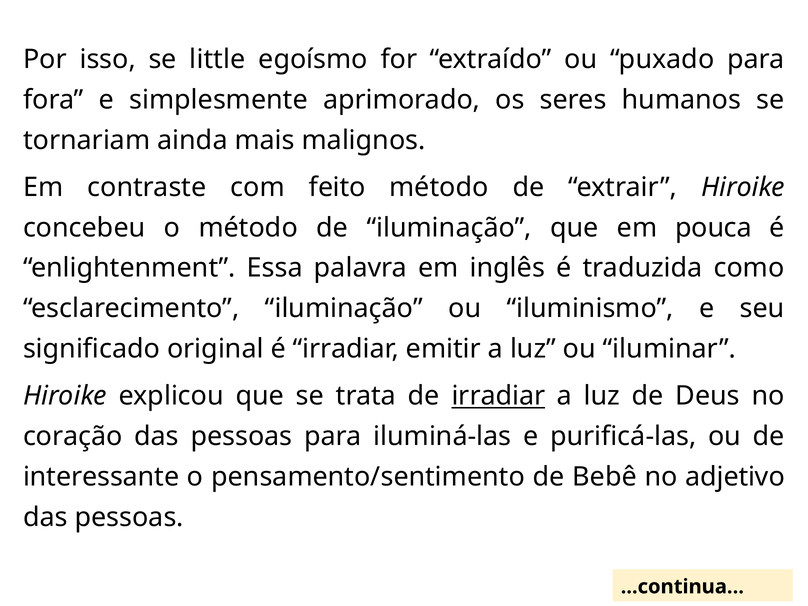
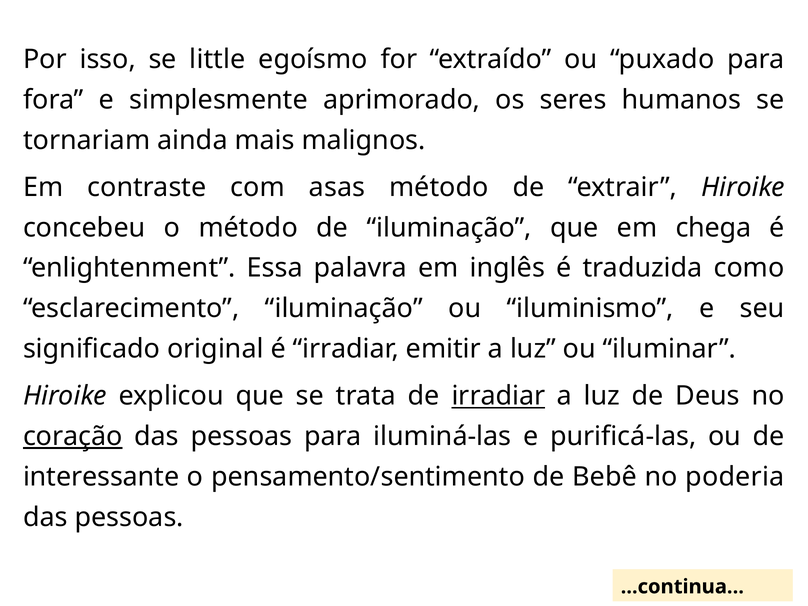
feito: feito -> asas (337, 187)
pouca: pouca -> chega (713, 228)
coração underline: none -> present (73, 436)
adjetivo: adjetivo -> poderia (735, 477)
